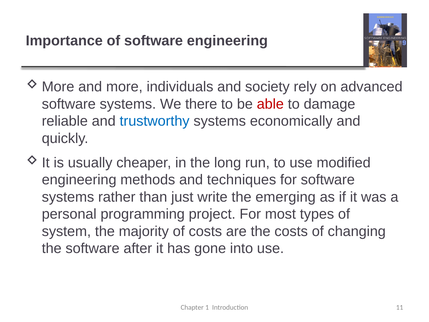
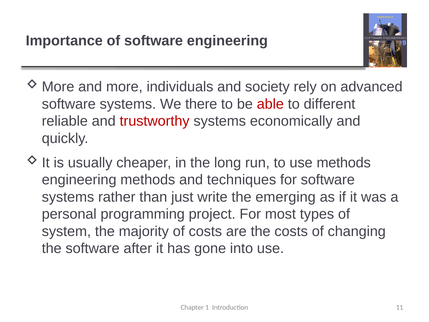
damage: damage -> different (330, 104)
trustworthy colour: blue -> red (155, 121)
use modified: modified -> methods (344, 163)
